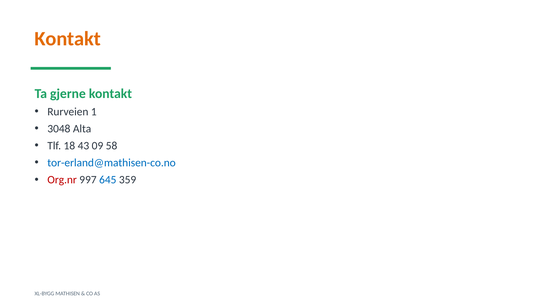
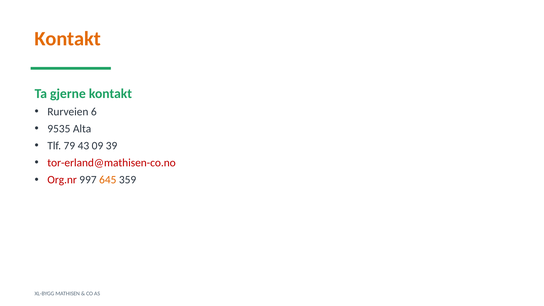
1: 1 -> 6 (94, 112)
3048: 3048 -> 9535 (59, 129)
18: 18 -> 79 (69, 146)
58: 58 -> 39 (112, 146)
tor-erland@mathisen-co.no colour: blue -> red (112, 163)
645 colour: blue -> orange (108, 180)
